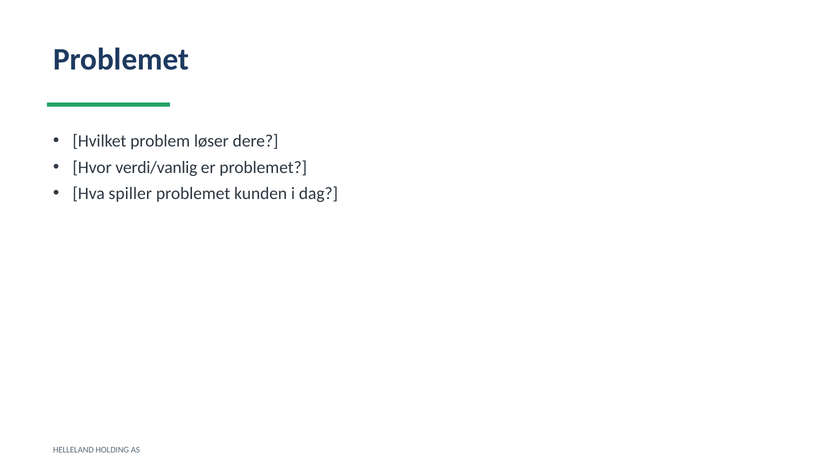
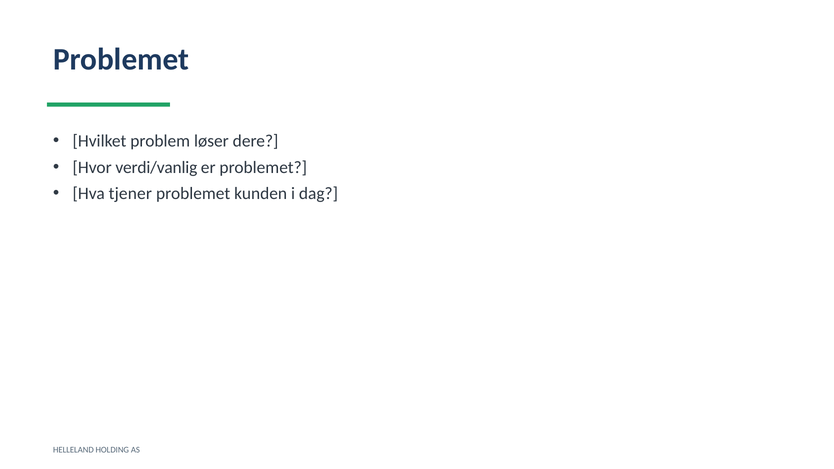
spiller: spiller -> tjener (130, 193)
